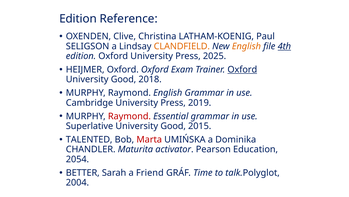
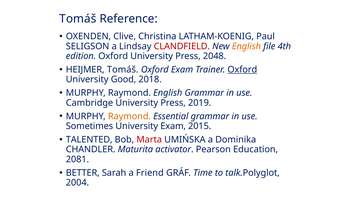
Edition: Edition -> Tomáš (78, 19)
CLANDFIELD colour: orange -> red (182, 46)
4th underline: present -> none (284, 46)
2025: 2025 -> 2048 (215, 56)
HEIJMER Oxford: Oxford -> Tomáš (123, 69)
Raymond colour: red -> orange (129, 116)
Superlative: Superlative -> Sometimes (90, 126)
Good: Good -> Exam (173, 126)
2054: 2054 -> 2081 (77, 159)
